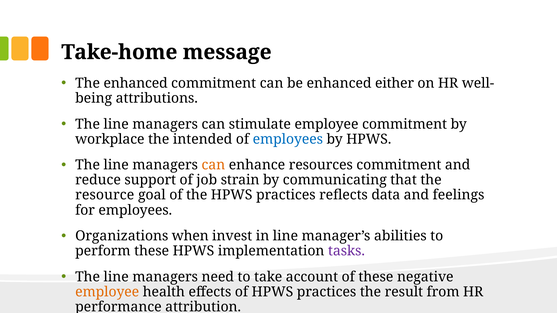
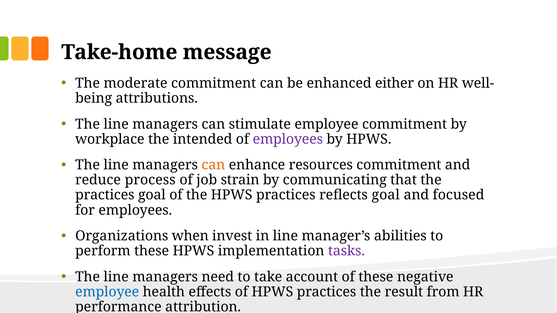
The enhanced: enhanced -> moderate (136, 83)
employees colour: blue -> purple (288, 139)
support: support -> process (150, 180)
resource: resource -> practices (105, 195)
reflects data: data -> goal (386, 195)
feelings: feelings -> focused (458, 195)
employee colour: orange -> blue (107, 292)
